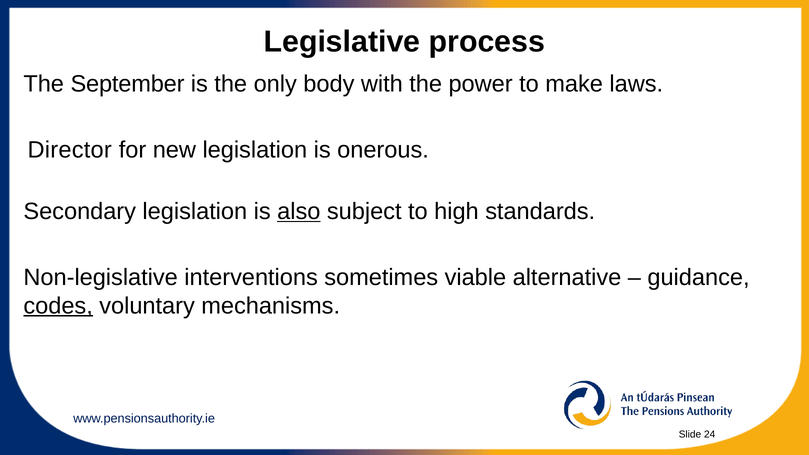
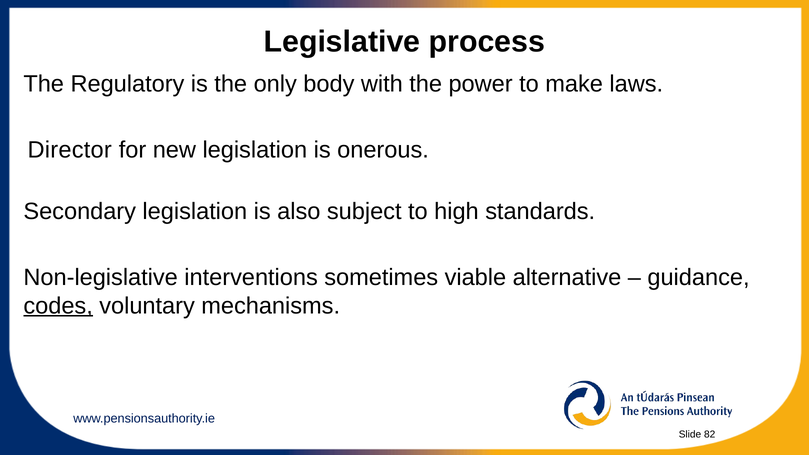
September: September -> Regulatory (127, 84)
also underline: present -> none (299, 211)
24: 24 -> 82 (710, 435)
